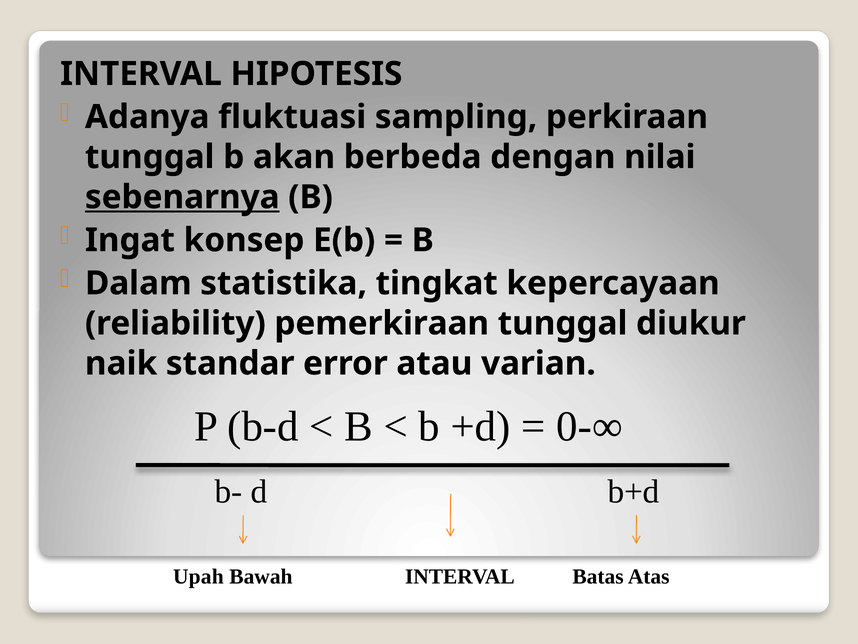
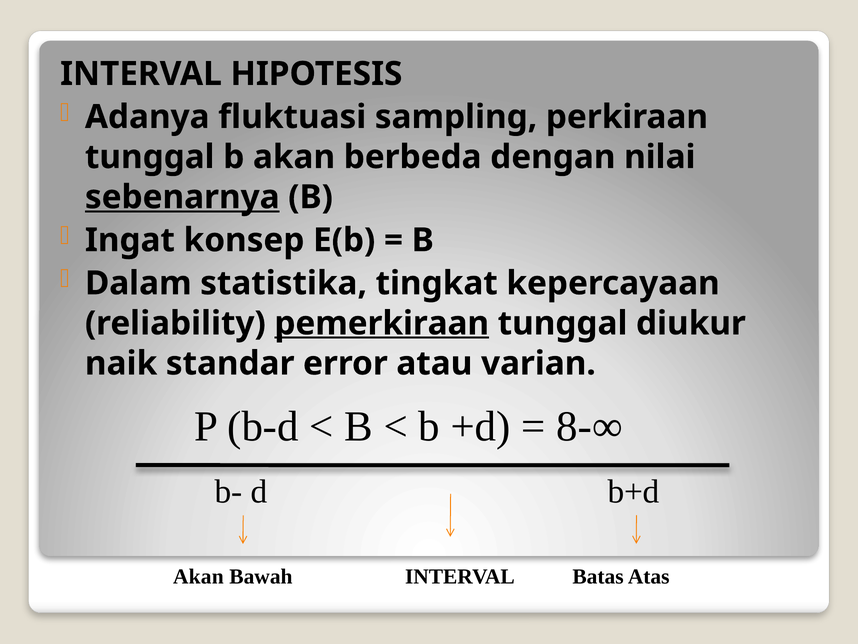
pemerkiraan underline: none -> present (382, 323)
0-∞: 0-∞ -> 8-∞ (589, 426)
Upah: Upah -> Akan (198, 576)
